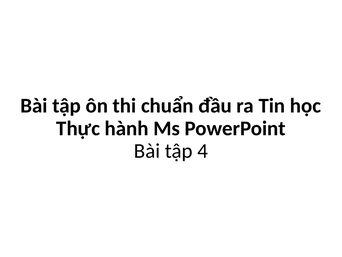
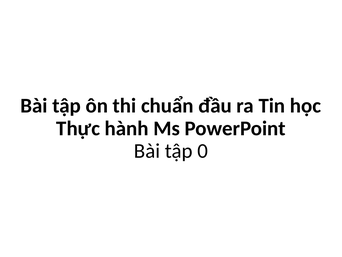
4: 4 -> 0 (203, 151)
